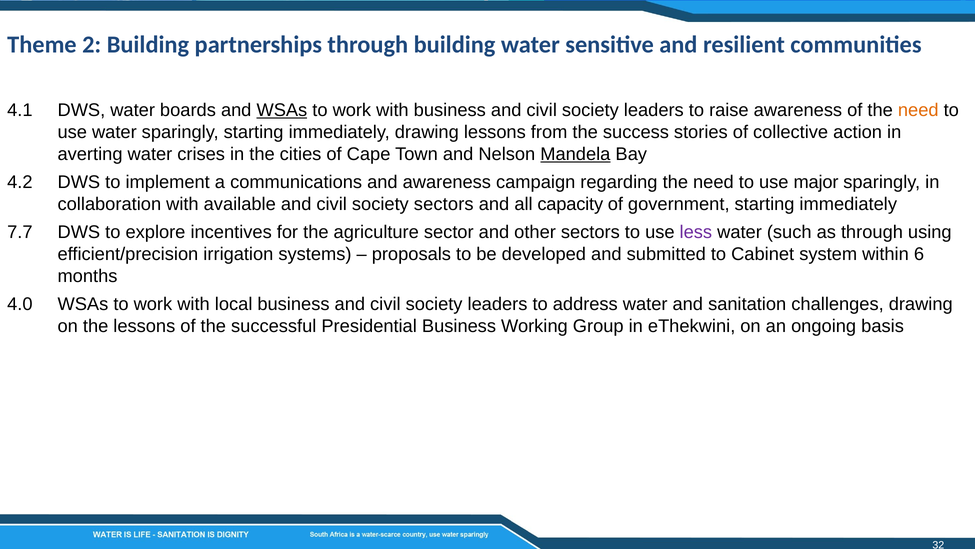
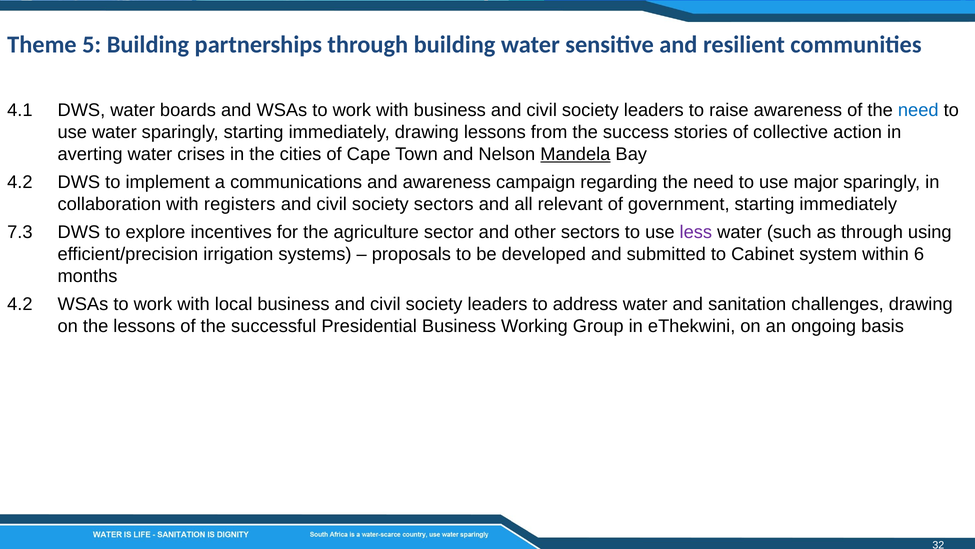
2: 2 -> 5 (92, 45)
WSAs underline: present -> none (282, 110)
need colour: orange -> blue (918, 110)
available: available -> registers (240, 204)
capacity: capacity -> relevant (570, 204)
7.7: 7.7 -> 7.3 (20, 232)
4.0: 4.0 -> 4.2 (20, 304)
